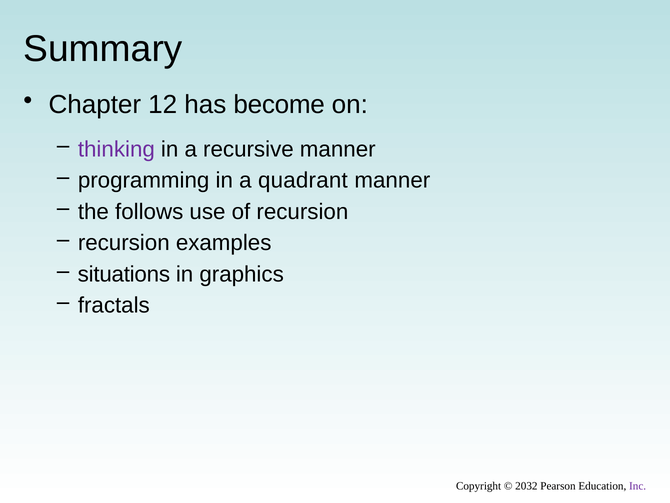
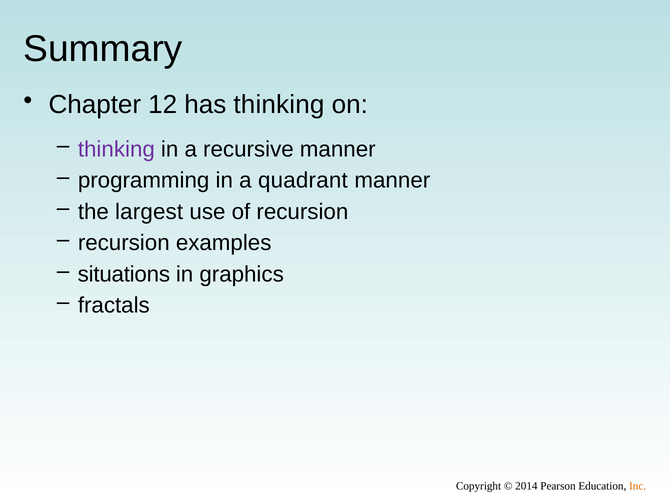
has become: become -> thinking (279, 105)
follows: follows -> largest (149, 212)
2032: 2032 -> 2014 (526, 485)
Inc colour: purple -> orange (638, 485)
